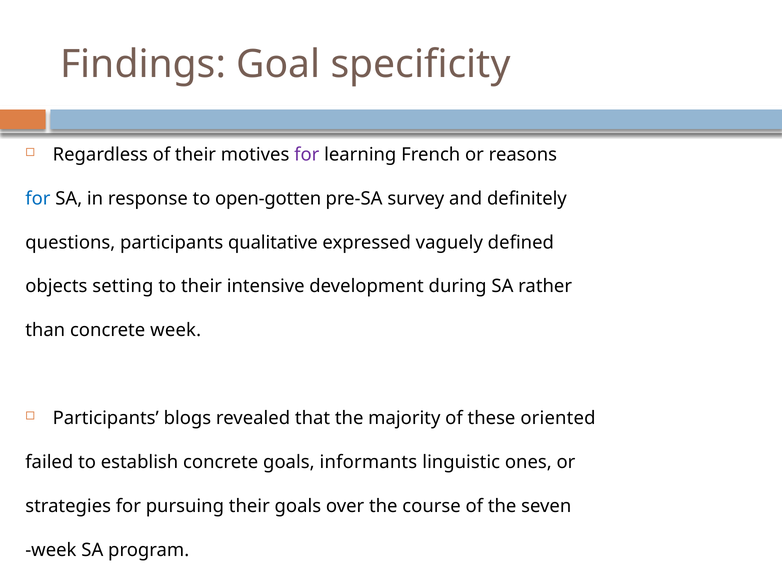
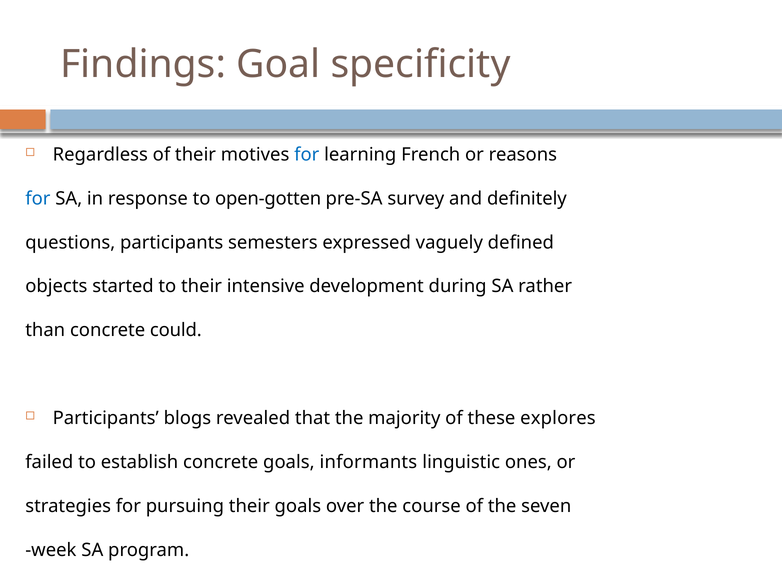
for colour: purple -> blue (307, 154)
qualitative: qualitative -> semesters (273, 242)
setting: setting -> started (123, 286)
concrete week: week -> could (176, 330)
oriented: oriented -> explores (558, 418)
